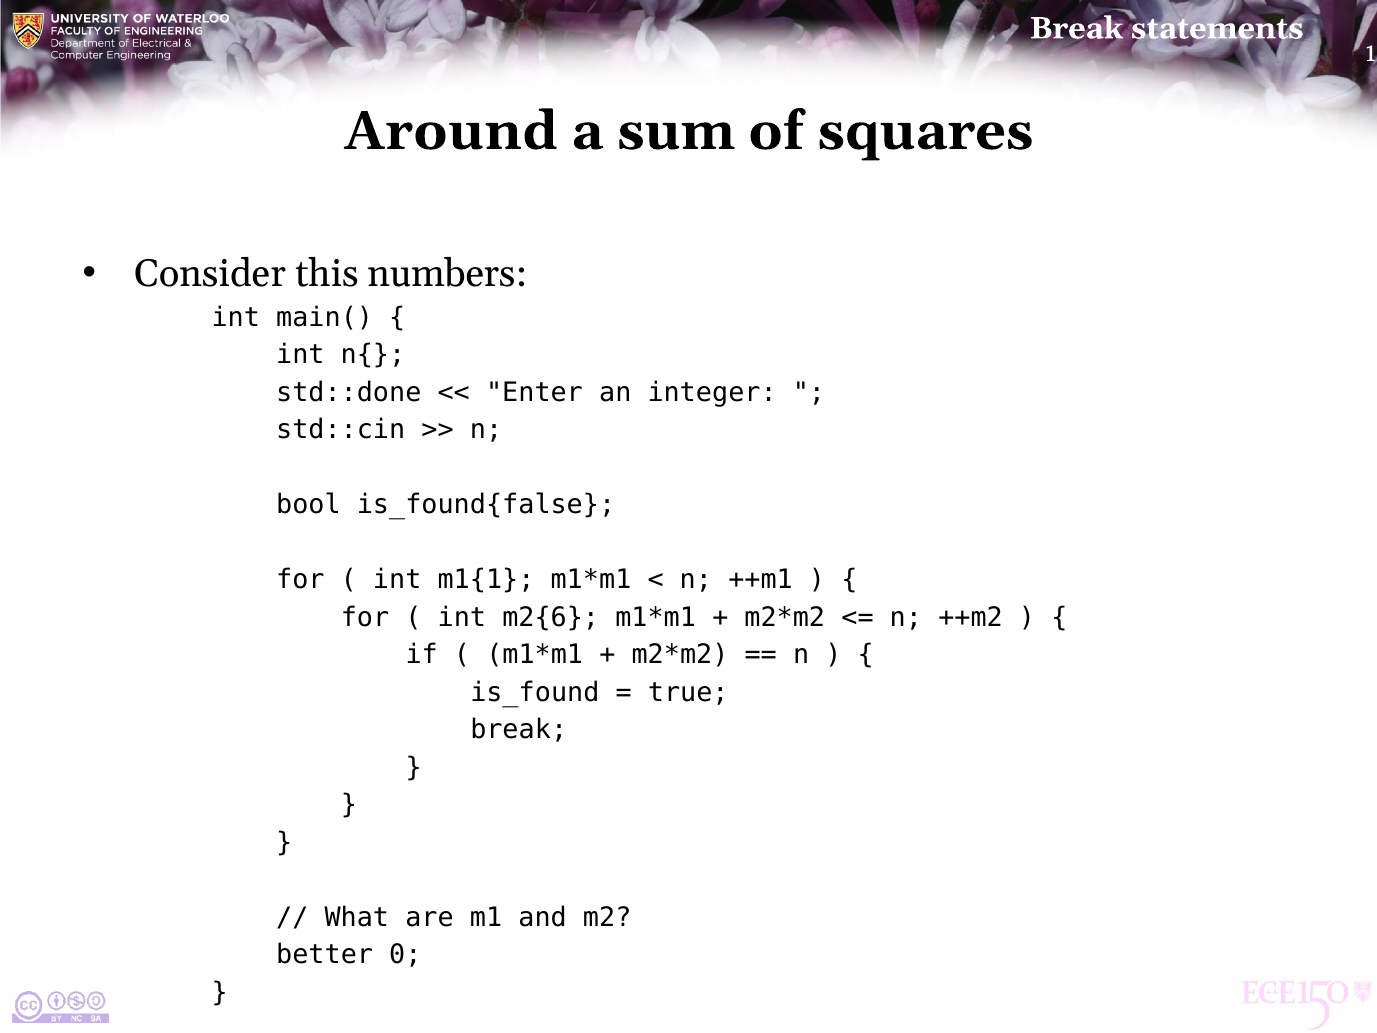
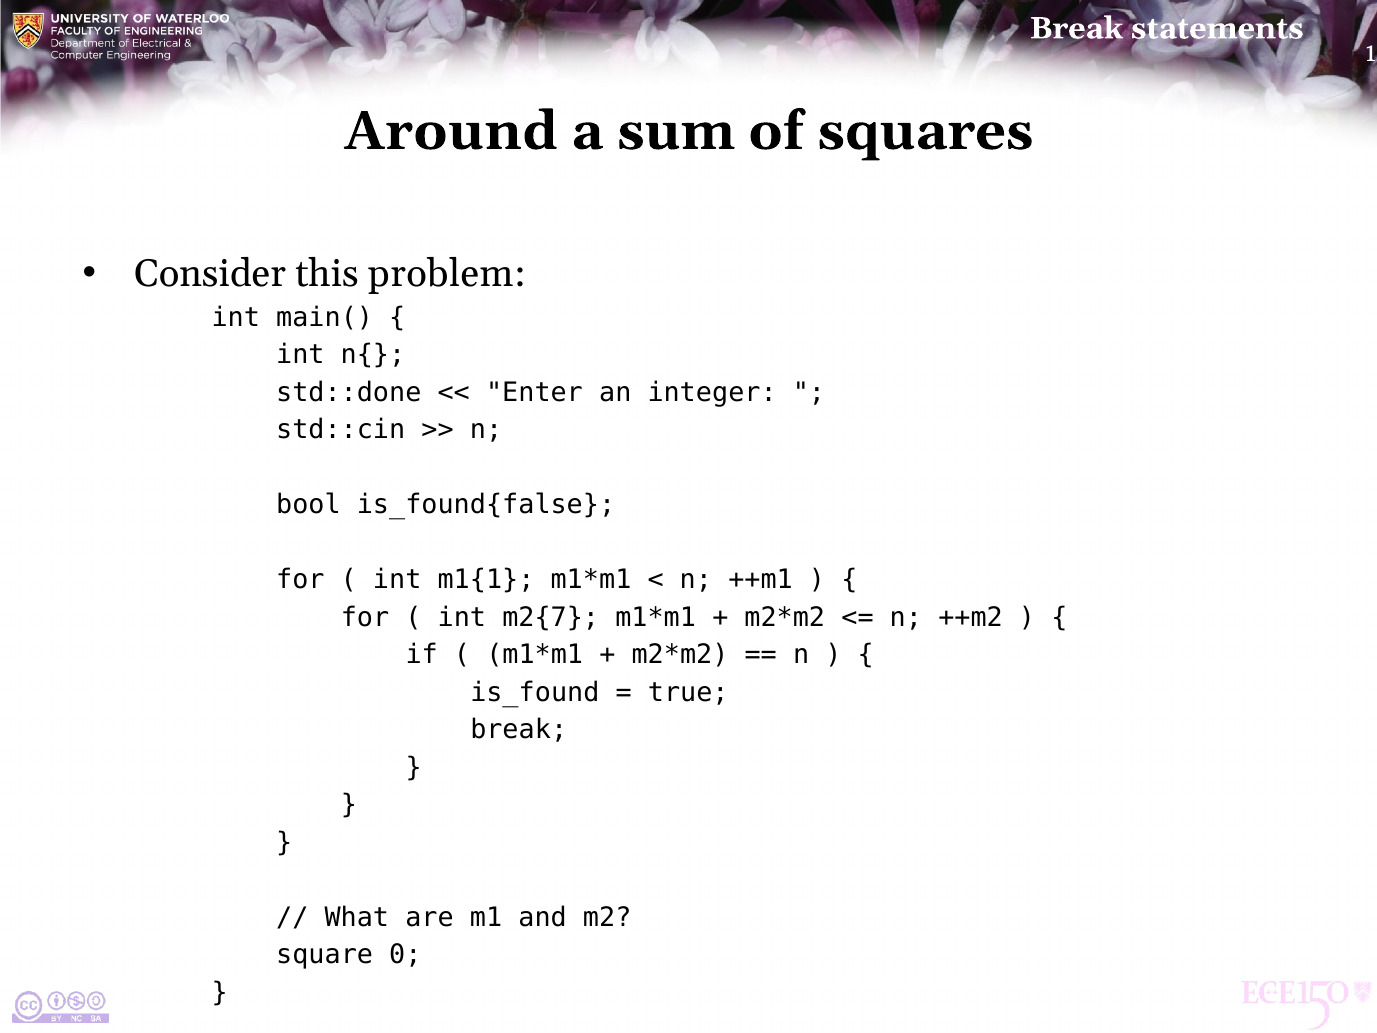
numbers: numbers -> problem (447, 274)
m2{6: m2{6 -> m2{7 (551, 617)
better: better -> square (325, 955)
